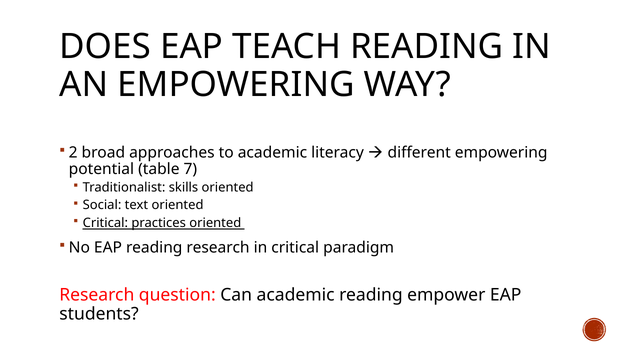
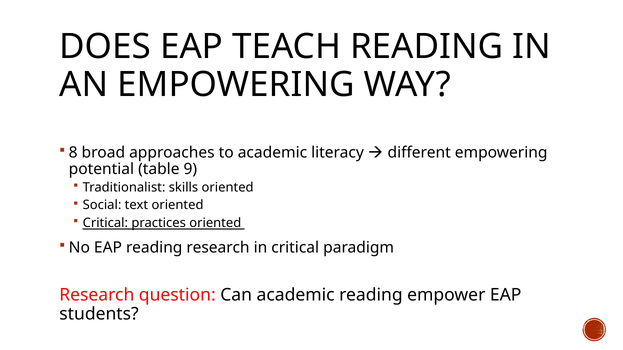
2: 2 -> 8 (73, 153)
7: 7 -> 9 (190, 170)
